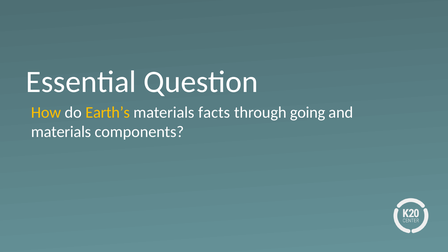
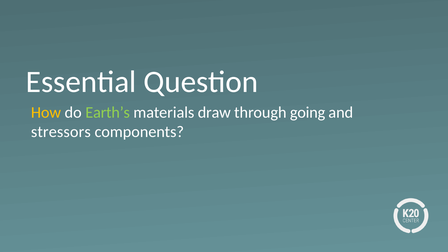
Earth’s colour: yellow -> light green (108, 112)
facts: facts -> draw (214, 112)
materials: materials -> stressors (61, 132)
